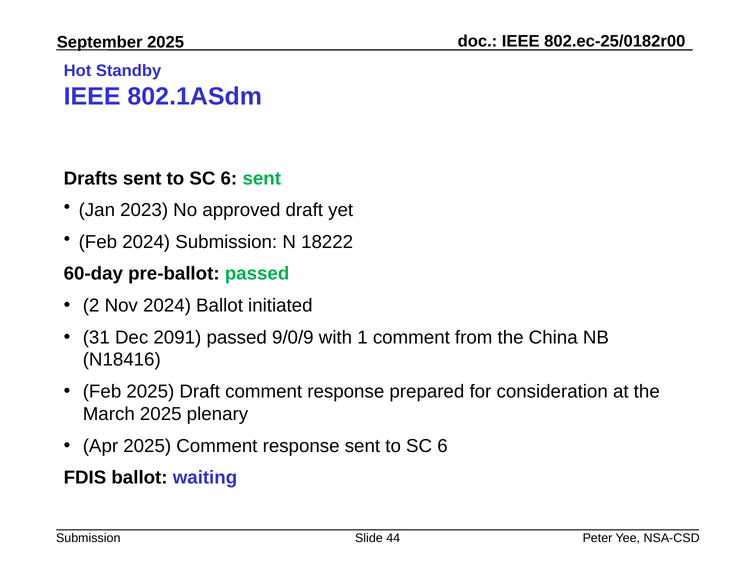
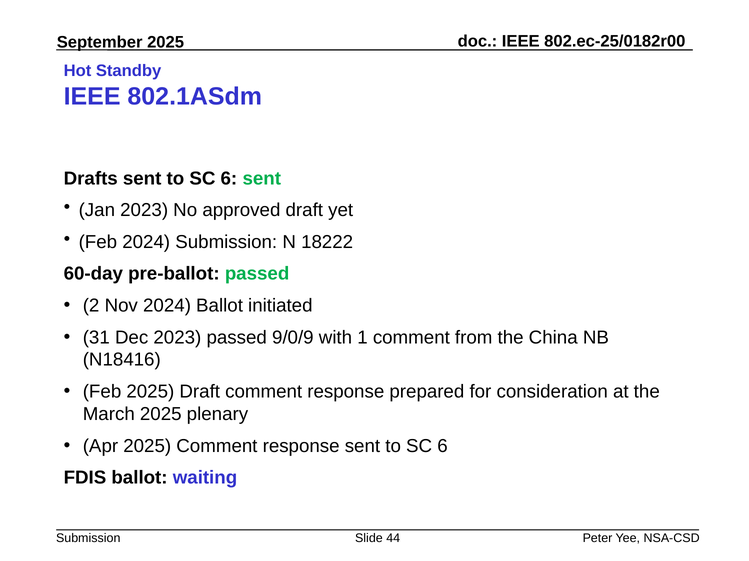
Dec 2091: 2091 -> 2023 (177, 338)
